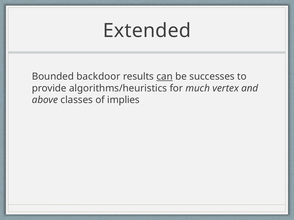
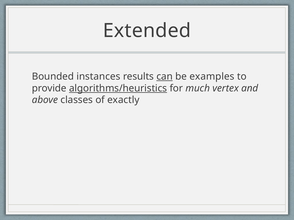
backdoor: backdoor -> instances (98, 77)
successes: successes -> examples (212, 77)
algorithms/heuristics underline: none -> present (118, 88)
implies: implies -> exactly (123, 100)
